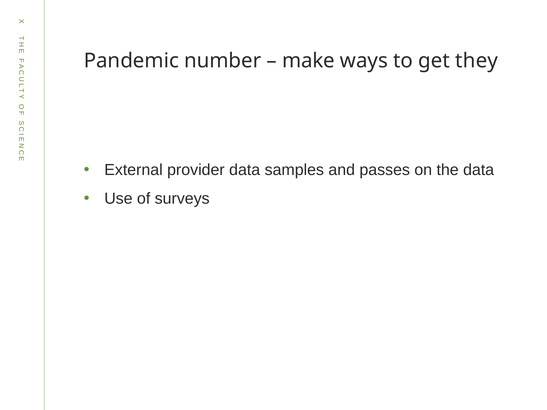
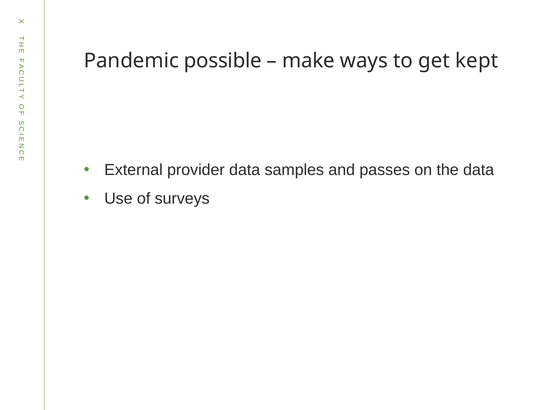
number: number -> possible (223, 61)
they: they -> kept (477, 61)
